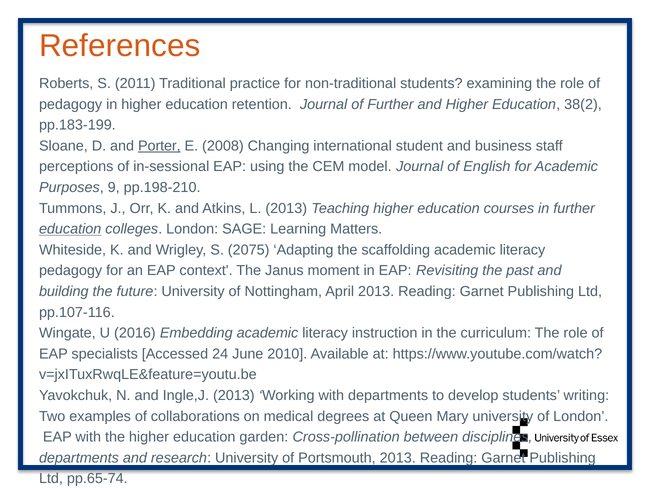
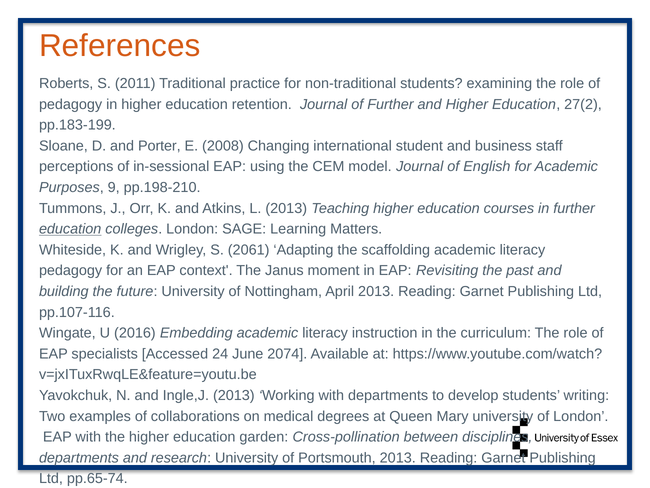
38(2: 38(2 -> 27(2 (583, 104)
Porter underline: present -> none (159, 146)
2075: 2075 -> 2061 (249, 250)
2010: 2010 -> 2074 (287, 354)
